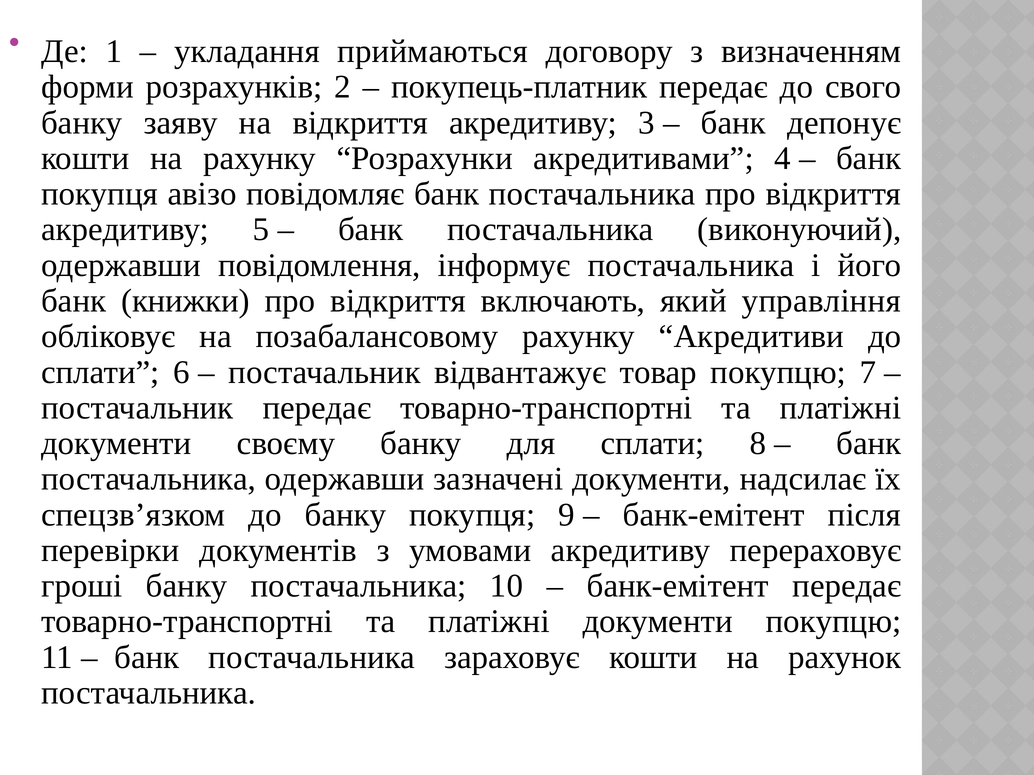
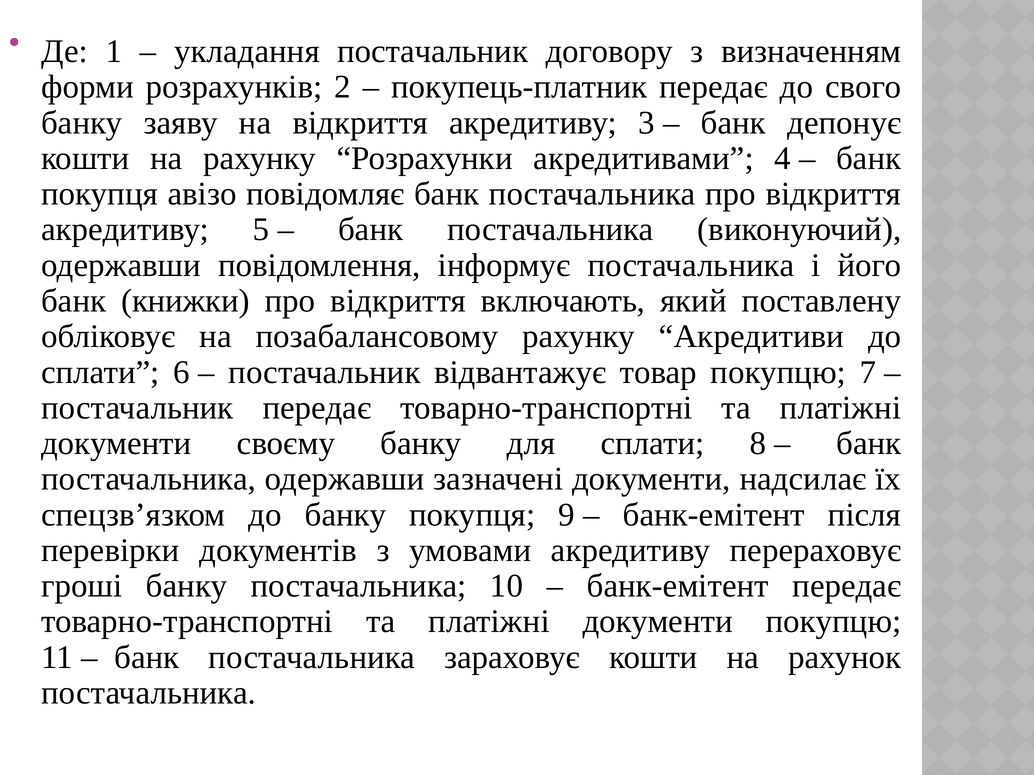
укладання приймаються: приймаються -> постачальник (433, 51)
управління: управління -> поставлену (821, 301)
